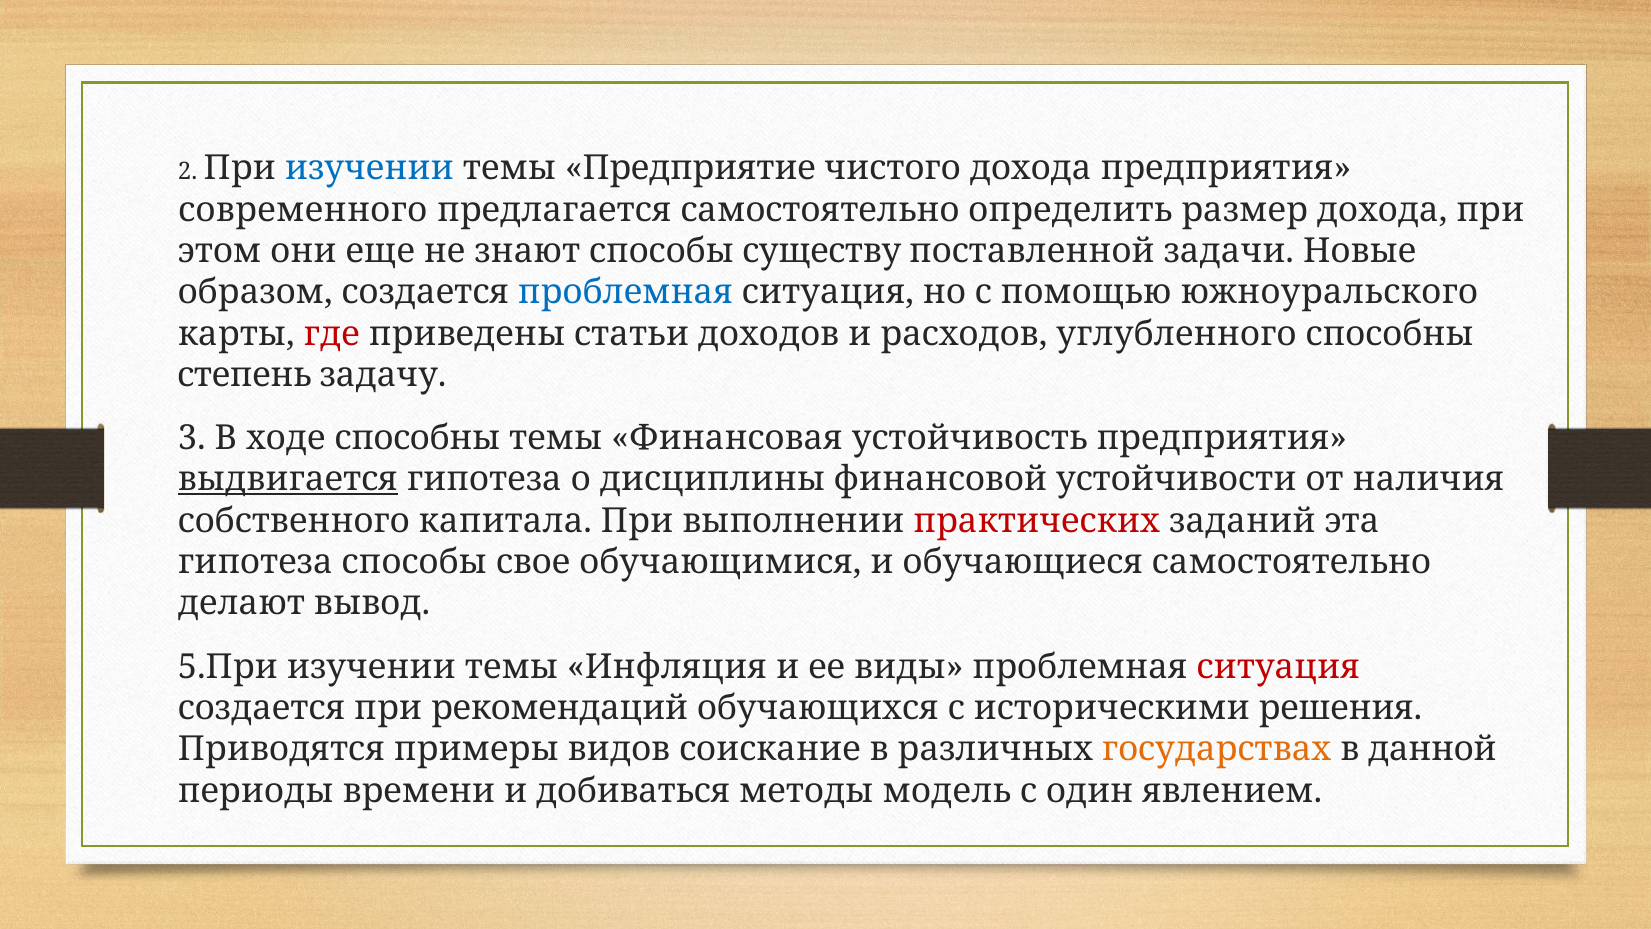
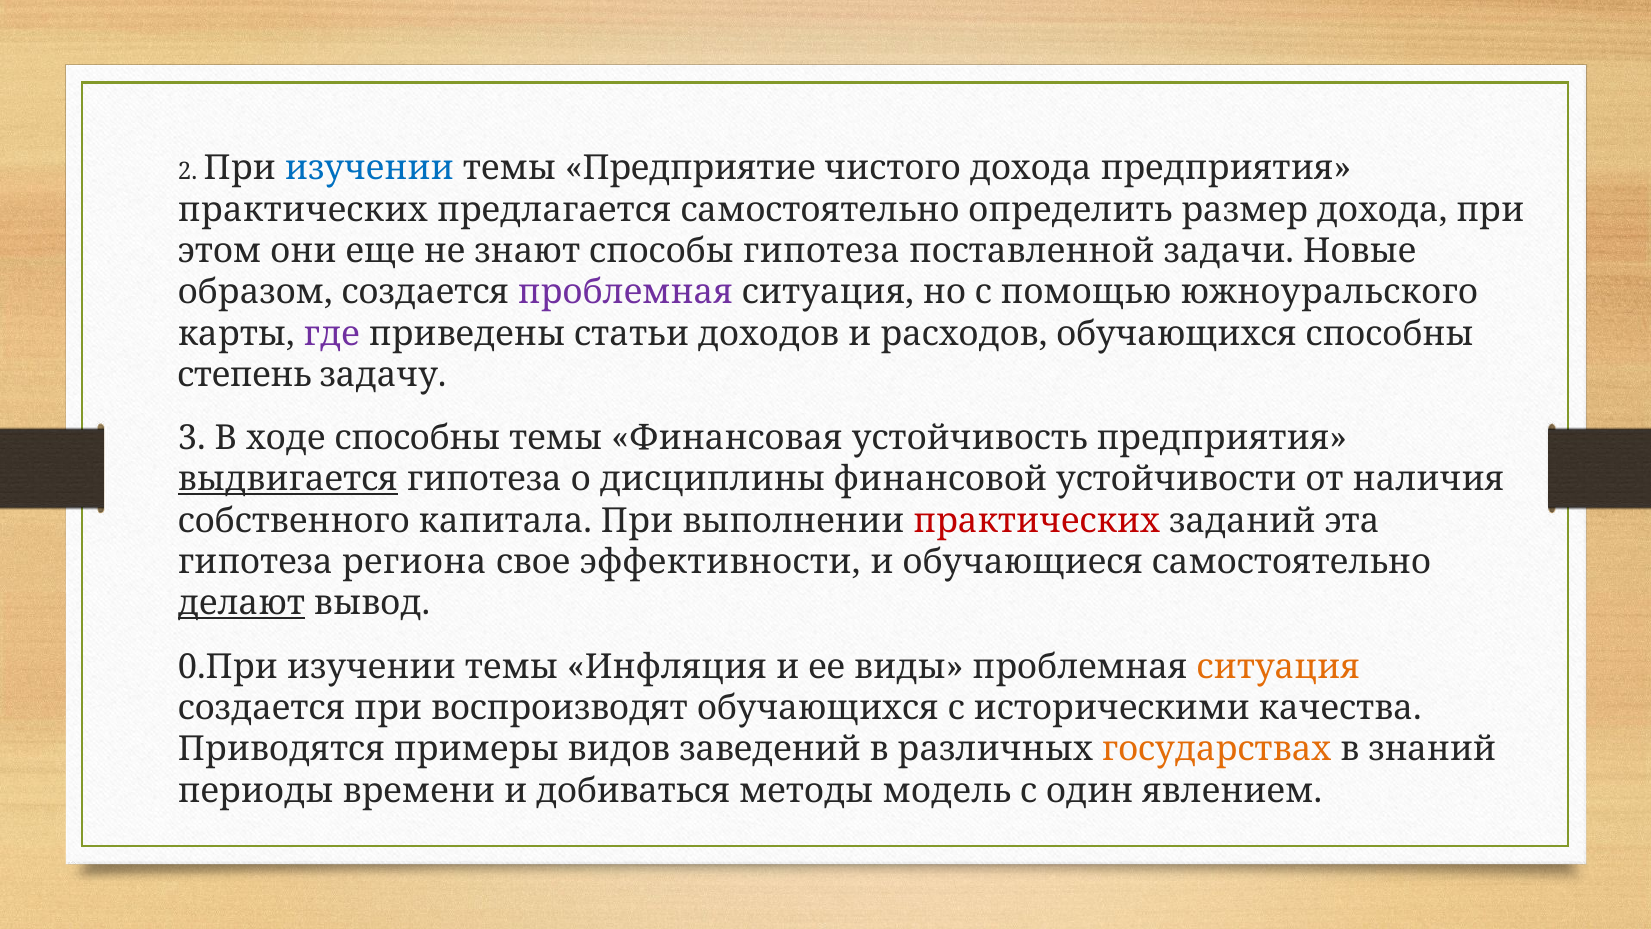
современного: современного -> практических (303, 210)
способы существу: существу -> гипотеза (821, 251)
проблемная colour: blue -> purple (625, 292)
где colour: red -> purple (332, 334)
расходов углубленного: углубленного -> обучающихся (1177, 334)
гипотеза способы: способы -> региона (414, 562)
обучающимися: обучающимися -> эффективности (720, 562)
делают underline: none -> present (241, 603)
5.При: 5.При -> 0.При (228, 667)
ситуация colour: red -> orange (1278, 667)
рекомендаций: рекомендаций -> воспроизводят (560, 708)
решения: решения -> качества (1340, 708)
соискание: соискание -> заведений (770, 749)
данной: данной -> знаний (1432, 749)
